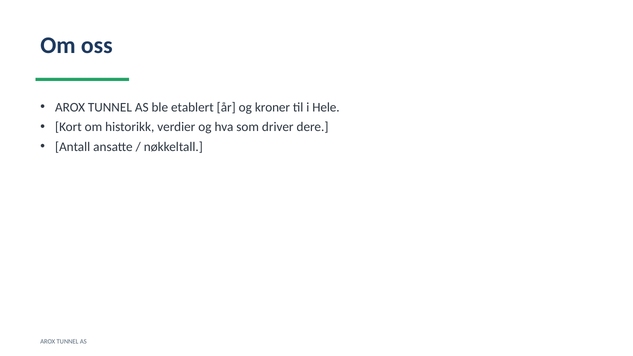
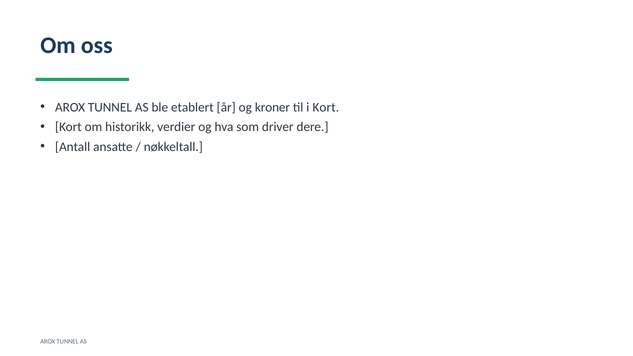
i Hele: Hele -> Kort (326, 107)
